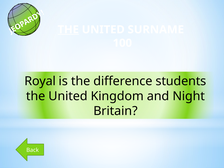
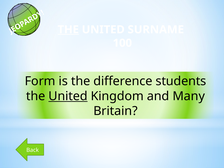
Royal: Royal -> Form (40, 81)
United underline: none -> present (68, 96)
Night: Night -> Many (189, 96)
